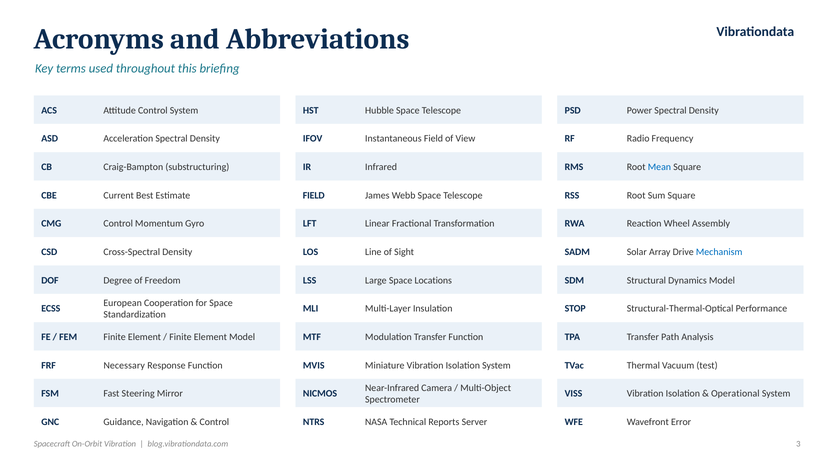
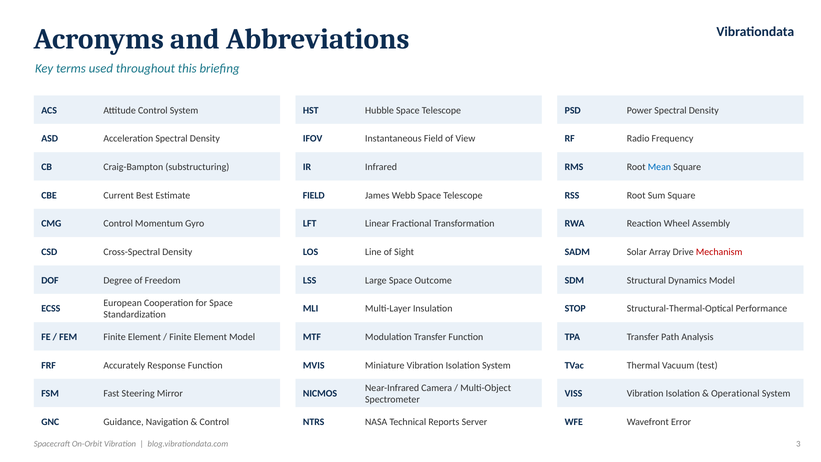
Mechanism colour: blue -> red (719, 252)
Locations: Locations -> Outcome (433, 280)
Necessary: Necessary -> Accurately (124, 365)
